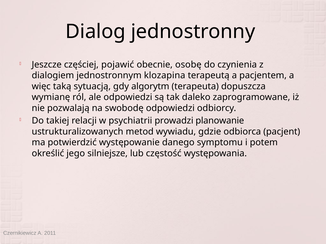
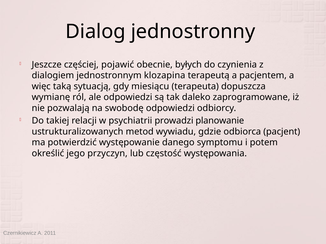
osobę: osobę -> byłych (188, 65)
algorytm: algorytm -> miesiącu (150, 87)
silniejsze: silniejsze -> przyczyn (107, 154)
